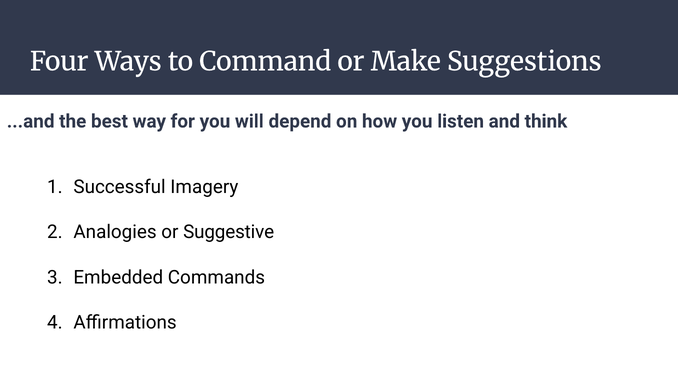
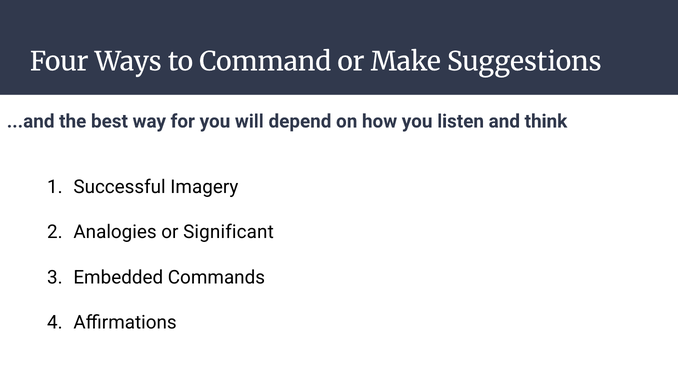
Suggestive: Suggestive -> Significant (228, 232)
